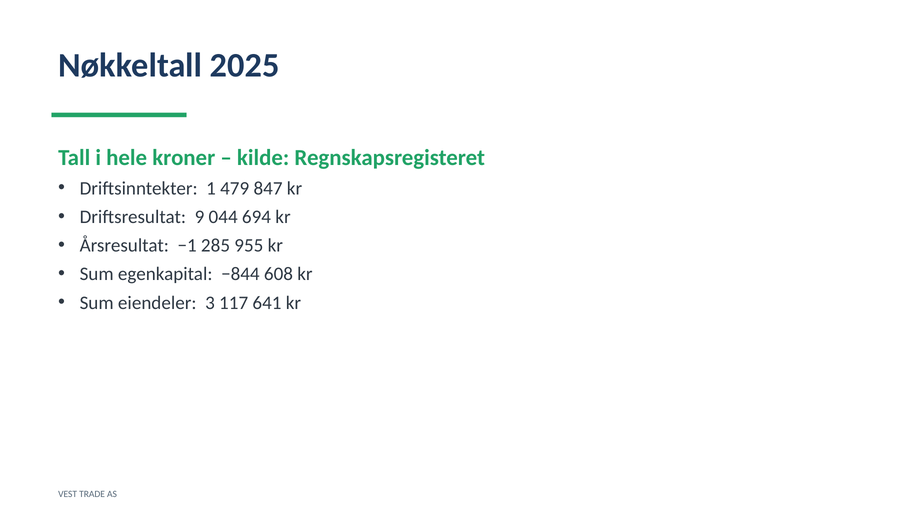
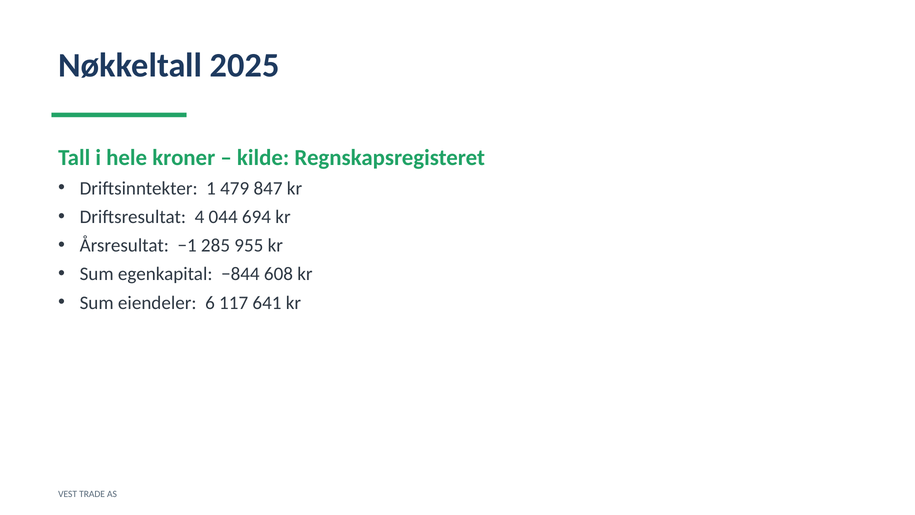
9: 9 -> 4 (200, 217)
3: 3 -> 6 (210, 303)
